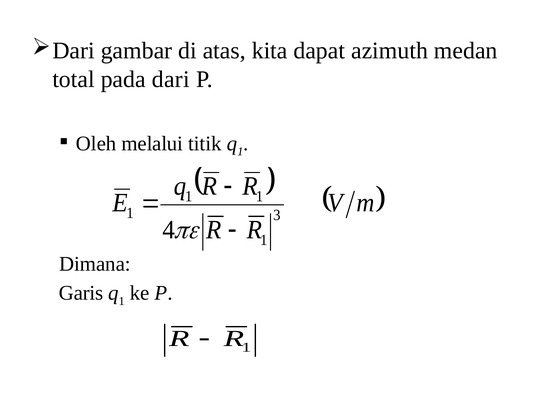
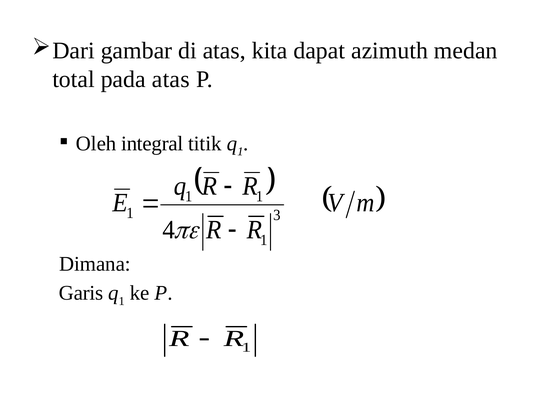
pada dari: dari -> atas (171, 80)
melalui: melalui -> integral (152, 144)
